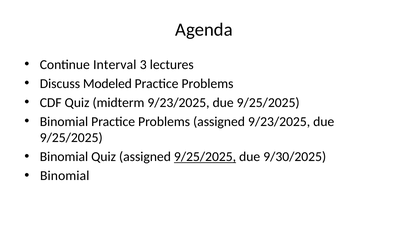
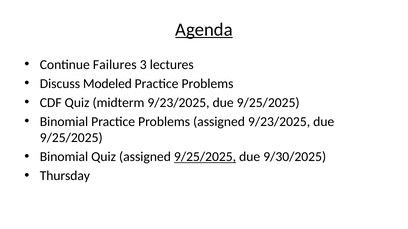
Agenda underline: none -> present (204, 30)
Interval: Interval -> Failures (115, 65)
Binomial: Binomial -> Thursday (65, 176)
